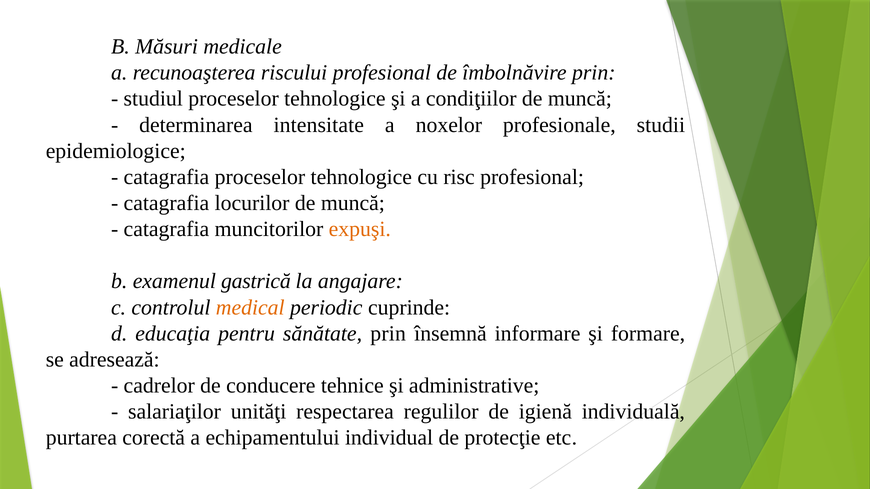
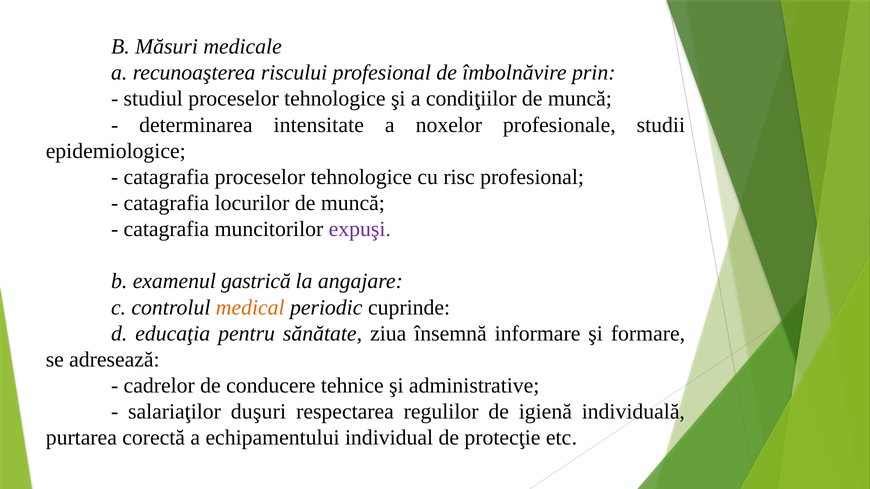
expuşi colour: orange -> purple (360, 229)
sănătate prin: prin -> ziua (388, 334)
unităţi: unităţi -> duşuri (258, 412)
